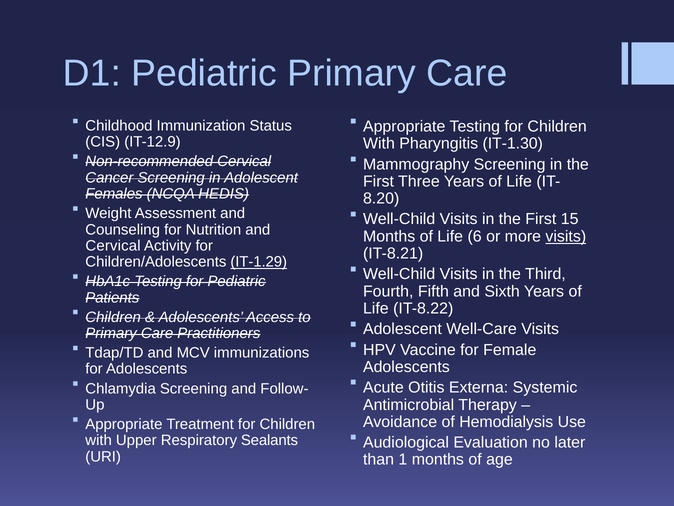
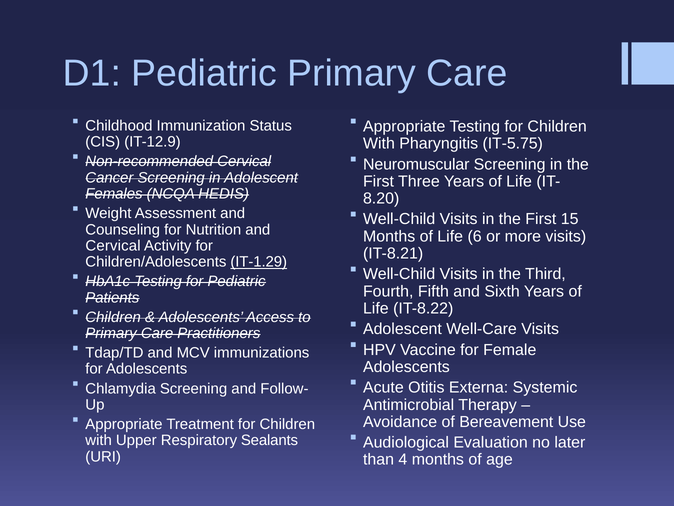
IT-1.30: IT-1.30 -> IT-5.75 (513, 144)
Mammography: Mammography -> Neuromuscular (416, 164)
visits underline: present -> none (566, 236)
Hemodialysis: Hemodialysis -> Bereavement (506, 422)
1: 1 -> 4 (403, 459)
